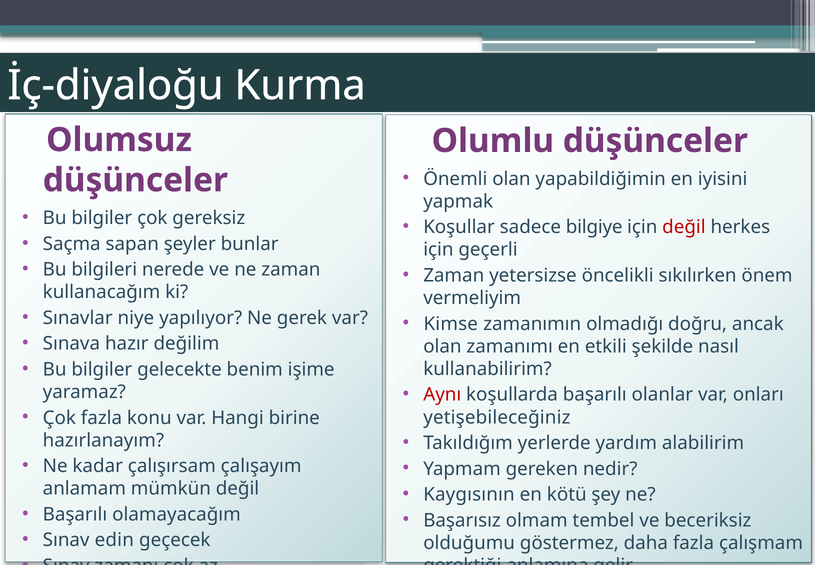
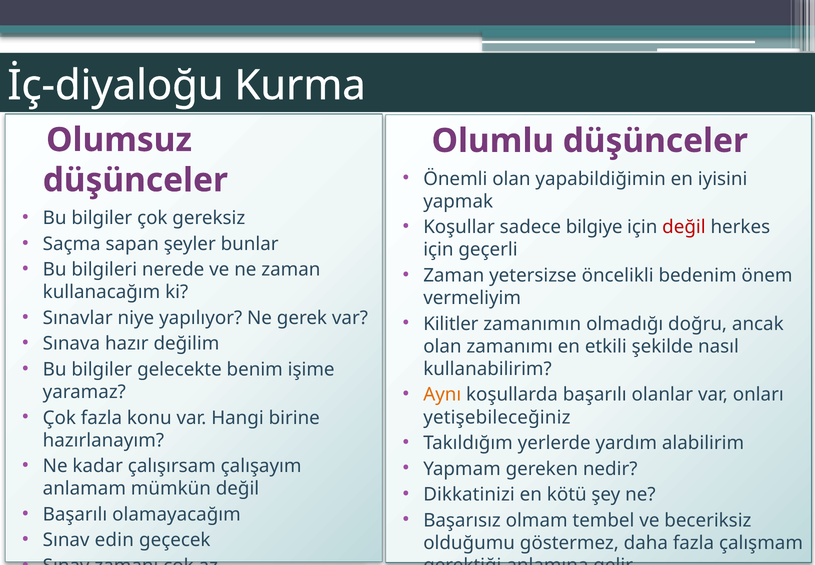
sıkılırken: sıkılırken -> bedenim (698, 275)
Kimse: Kimse -> Kilitler (451, 323)
Aynı colour: red -> orange (442, 394)
Kaygısının: Kaygısının -> Dikkatinizi (469, 494)
